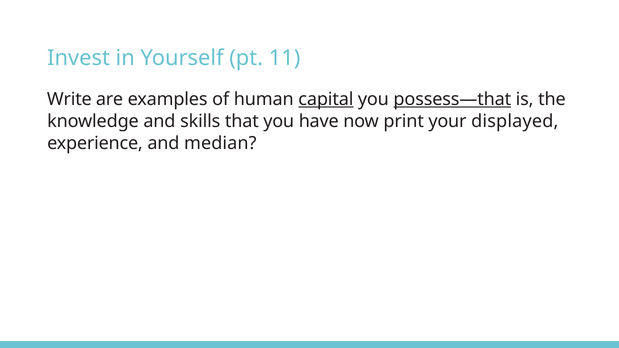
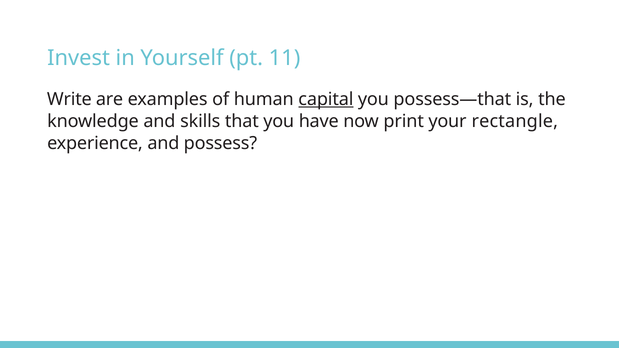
possess—that underline: present -> none (452, 99)
displayed: displayed -> rectangle (515, 121)
median: median -> possess (220, 143)
